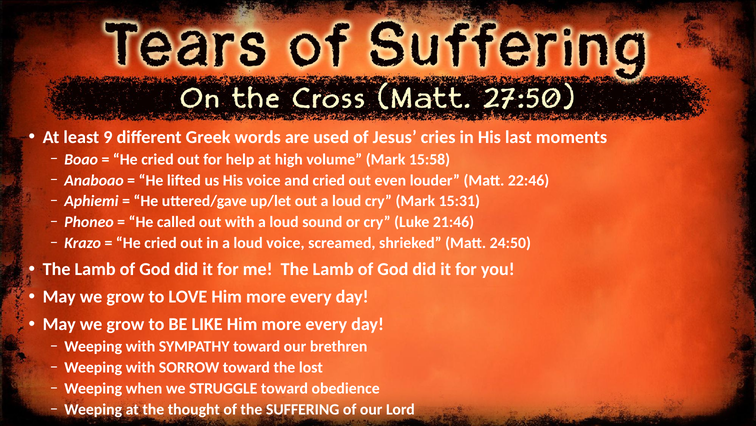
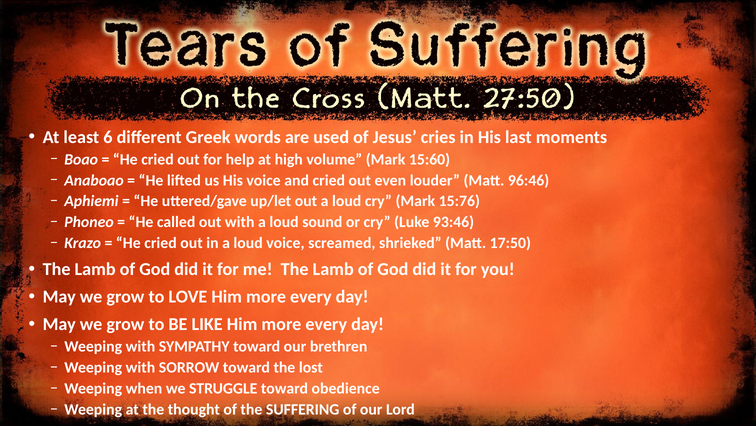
9: 9 -> 6 (108, 137)
15:58: 15:58 -> 15:60 (430, 159)
22:46: 22:46 -> 96:46 (529, 180)
15:31: 15:31 -> 15:76 (459, 201)
21:46: 21:46 -> 93:46 (454, 222)
24:50: 24:50 -> 17:50 (510, 243)
